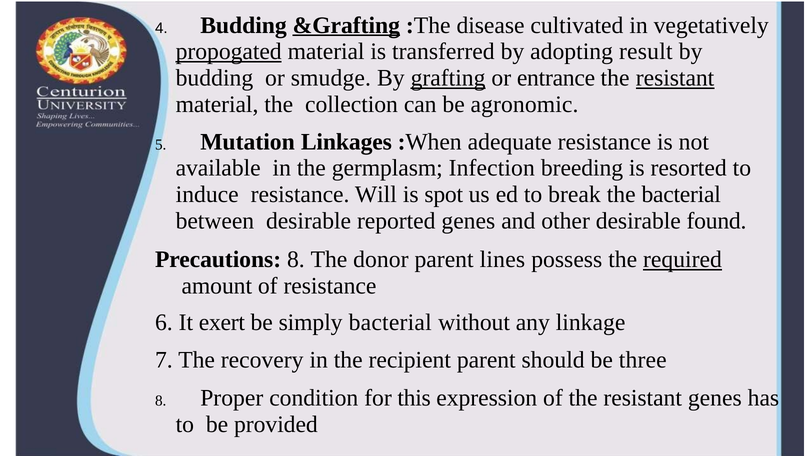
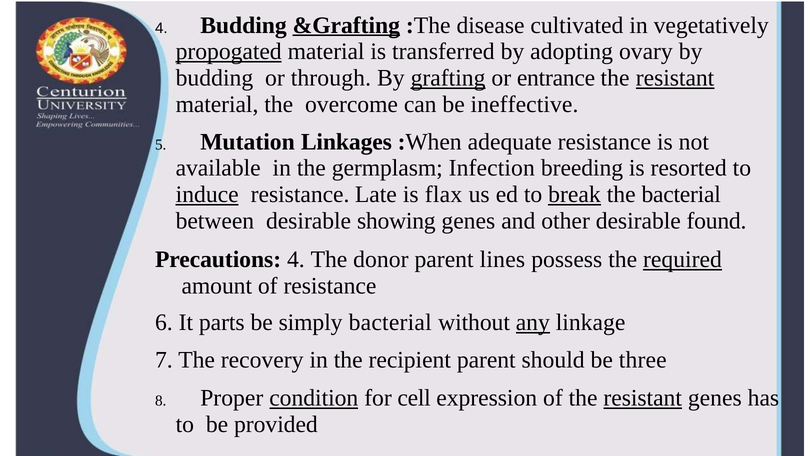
result: result -> ovary (646, 52)
smudge: smudge -> through (331, 78)
collection: collection -> overcome (351, 104)
agronomic: agronomic -> ineffective (525, 104)
induce underline: none -> present (207, 194)
Will: Will -> Late (376, 194)
spot: spot -> flax (444, 194)
break underline: none -> present (574, 194)
reported: reported -> showing (396, 221)
Precautions 8: 8 -> 4 (296, 259)
exert: exert -> parts (222, 322)
any underline: none -> present (533, 322)
condition underline: none -> present (314, 398)
this: this -> cell (414, 398)
resistant underline: none -> present (643, 398)
